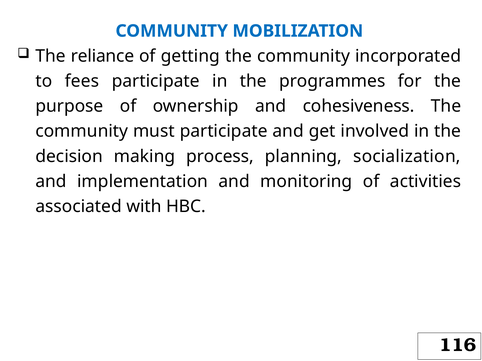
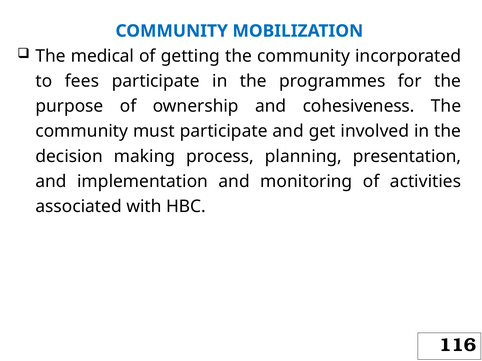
reliance: reliance -> medical (102, 56)
socialization: socialization -> presentation (407, 157)
